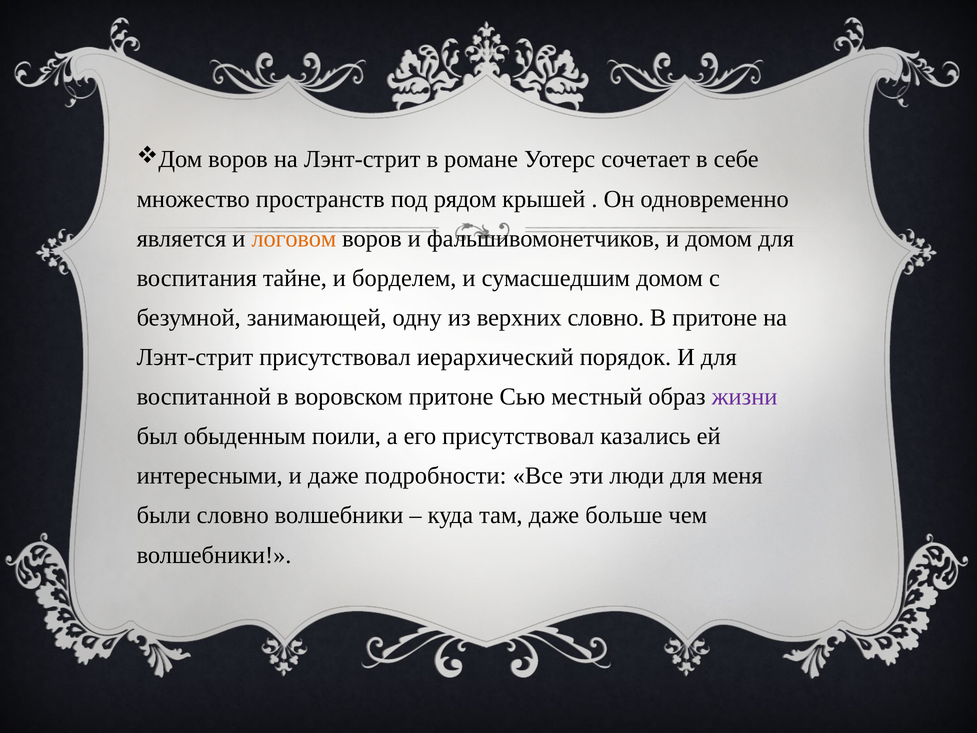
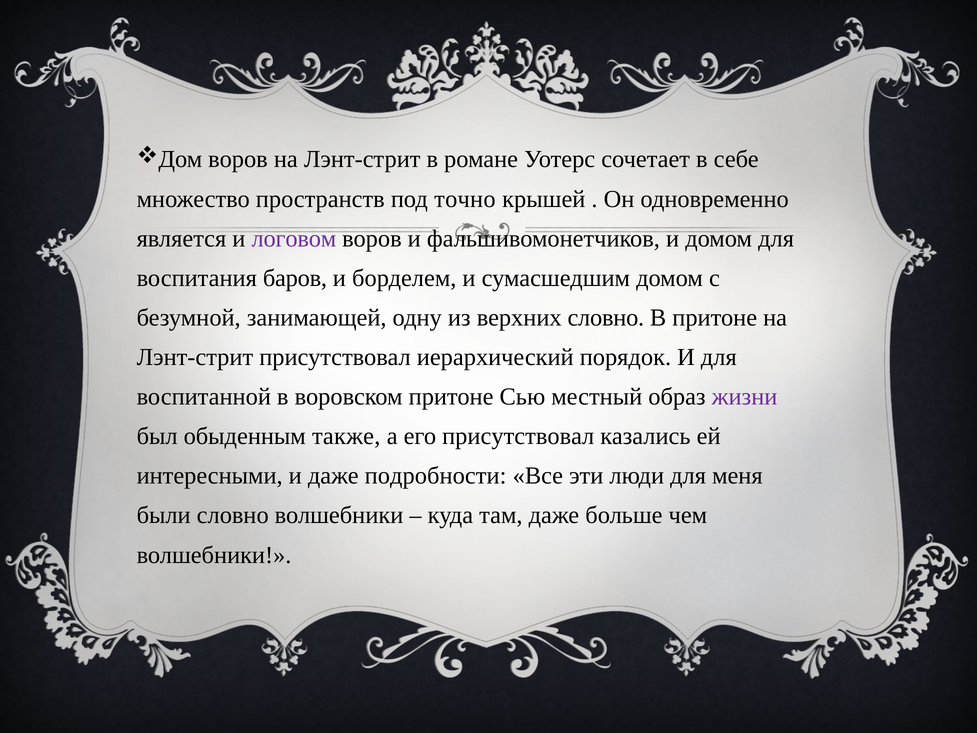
рядом: рядом -> точно (465, 199)
логовом colour: orange -> purple (294, 238)
тайне: тайне -> баров (295, 278)
поили: поили -> также (346, 436)
